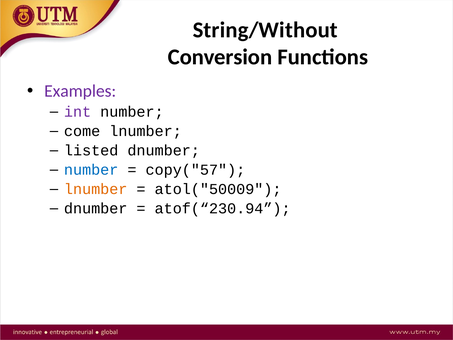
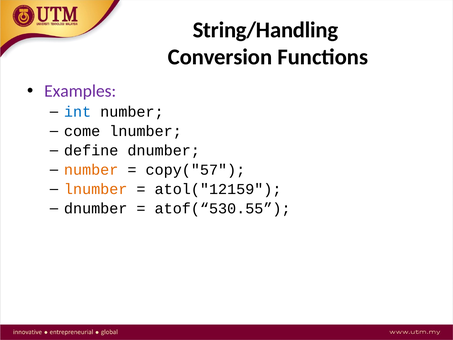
String/Without: String/Without -> String/Handling (265, 30)
int colour: purple -> blue (78, 112)
listed: listed -> define (91, 150)
number colour: blue -> orange (91, 170)
atol("50009: atol("50009 -> atol("12159 (218, 189)
atof(“230.94: atof(“230.94 -> atof(“530.55 (223, 208)
